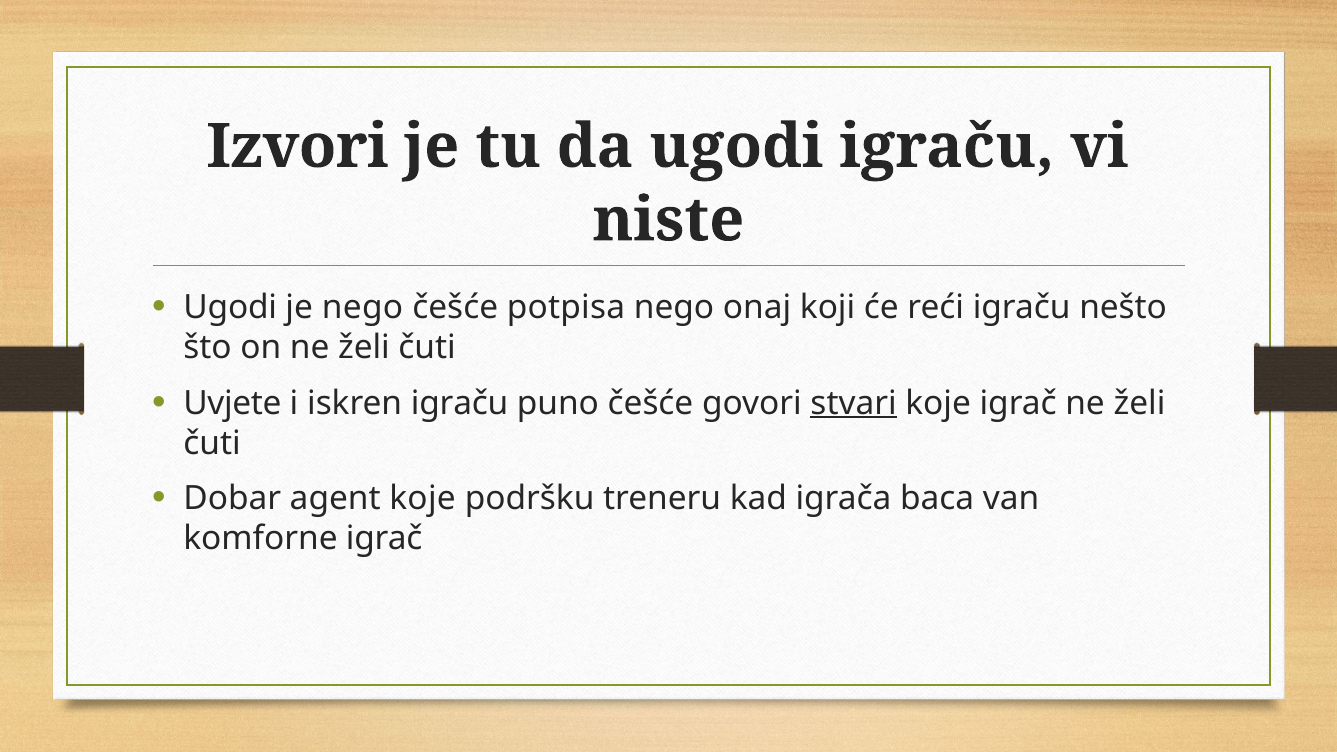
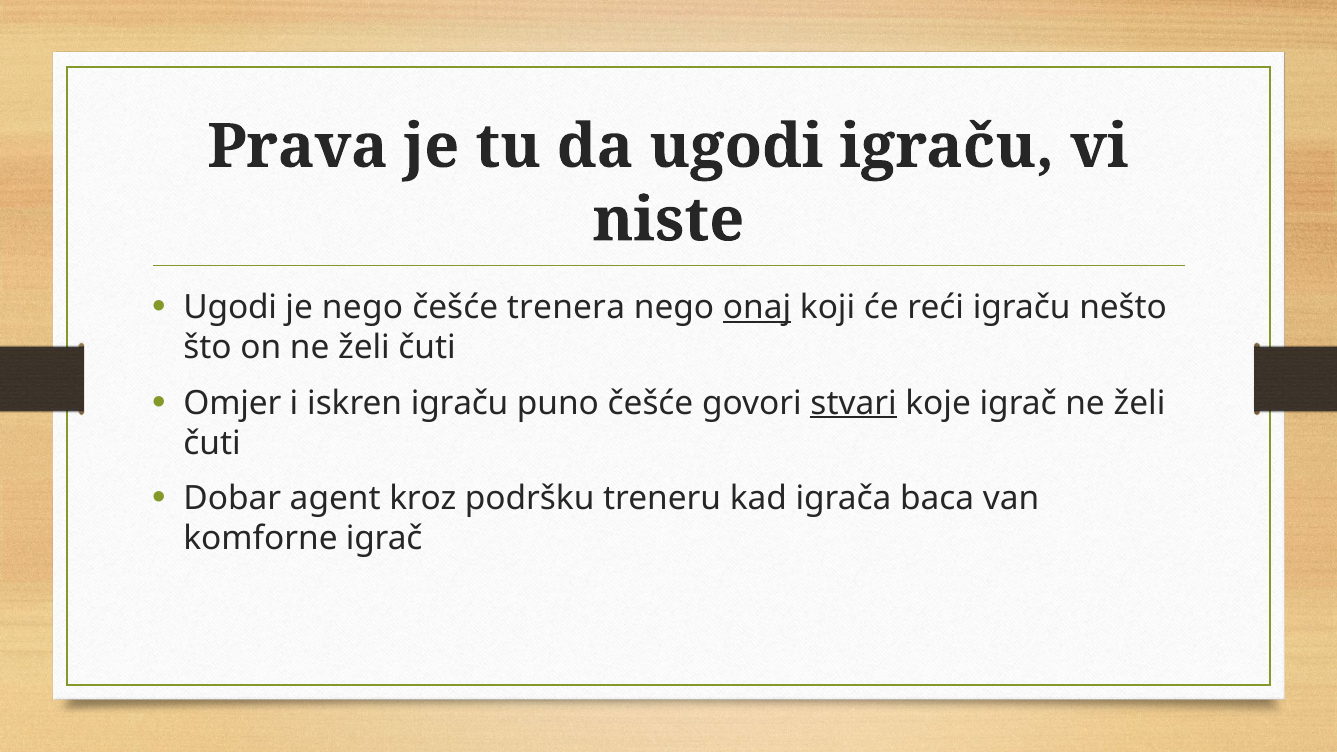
Izvori: Izvori -> Prava (298, 147)
potpisa: potpisa -> trenera (566, 308)
onaj underline: none -> present (757, 308)
Uvjete: Uvjete -> Omjer (232, 403)
agent koje: koje -> kroz (423, 498)
